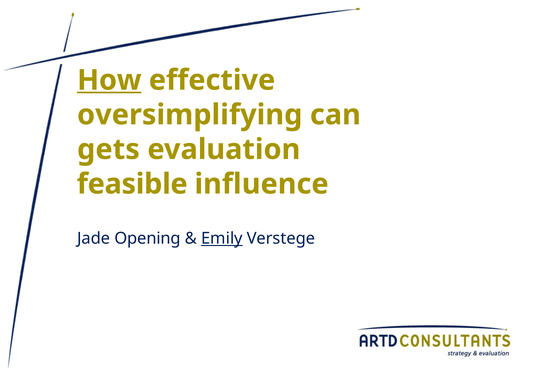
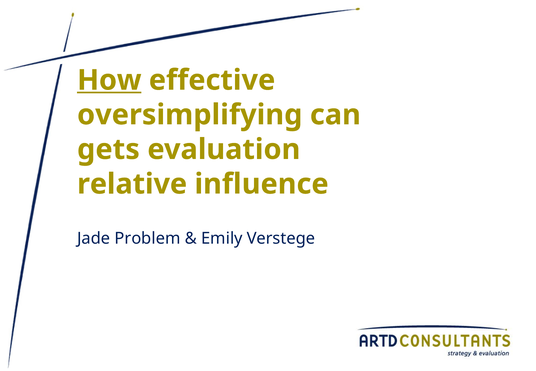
feasible: feasible -> relative (132, 184)
Opening: Opening -> Problem (148, 239)
Emily underline: present -> none (222, 239)
